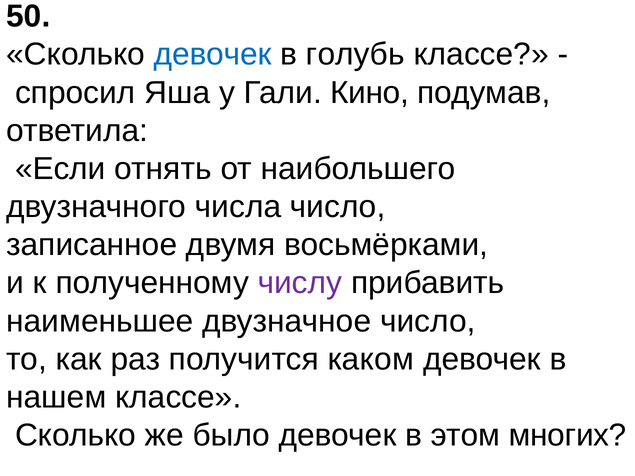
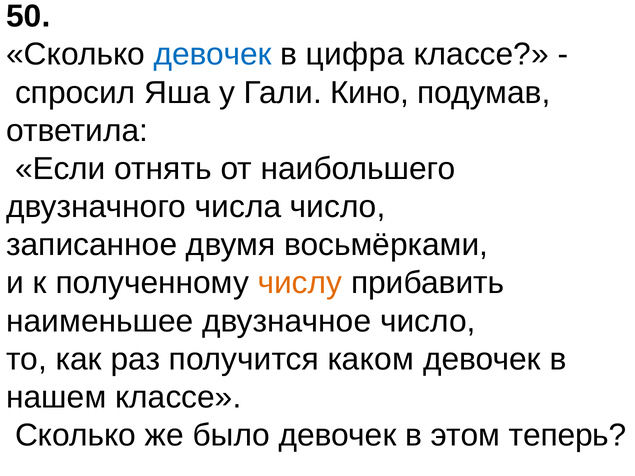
голубь: голубь -> цифра (355, 55)
числу colour: purple -> orange (300, 283)
многих: многих -> теперь (568, 436)
